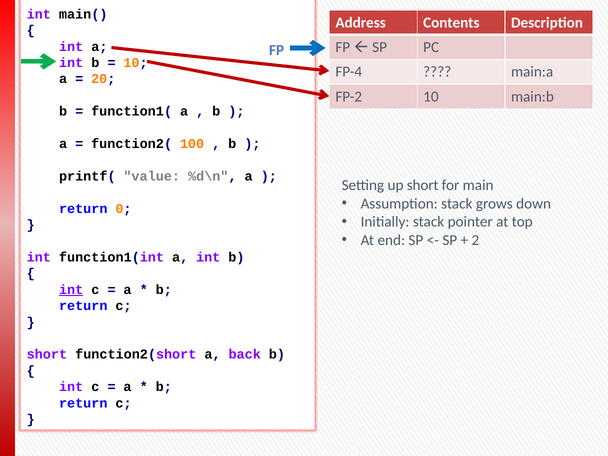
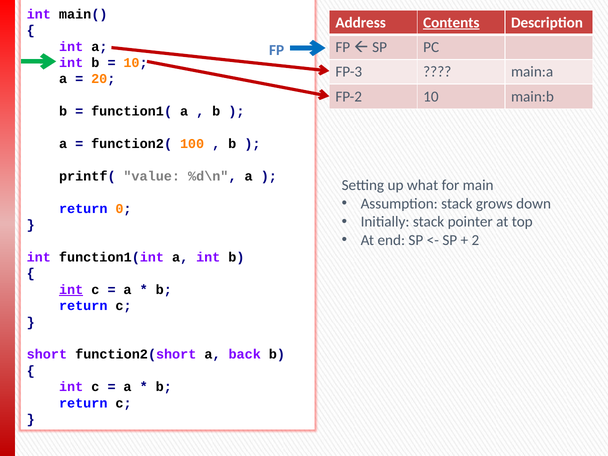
Contents underline: none -> present (451, 23)
FP-4: FP-4 -> FP-3 (349, 72)
up short: short -> what (423, 185)
